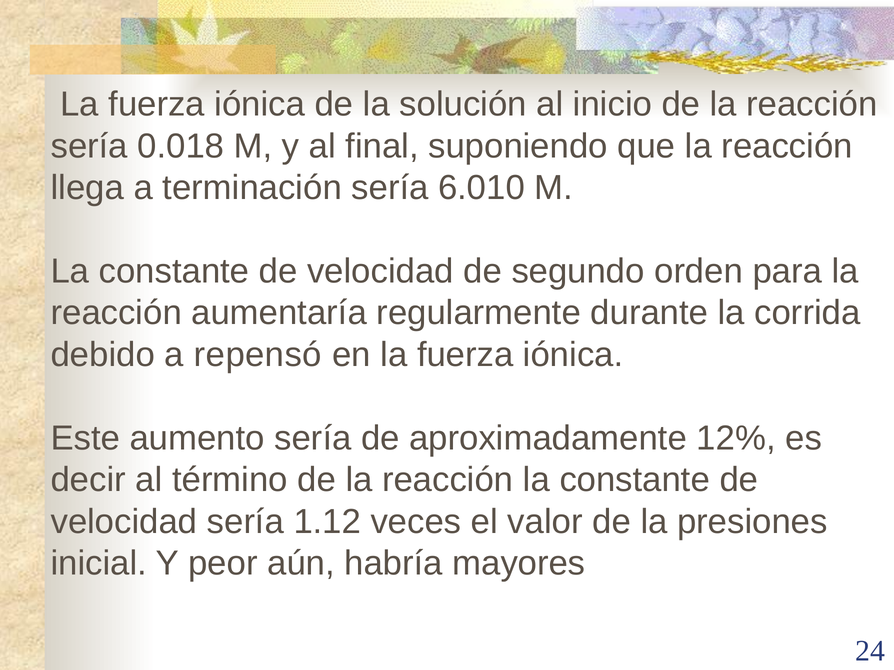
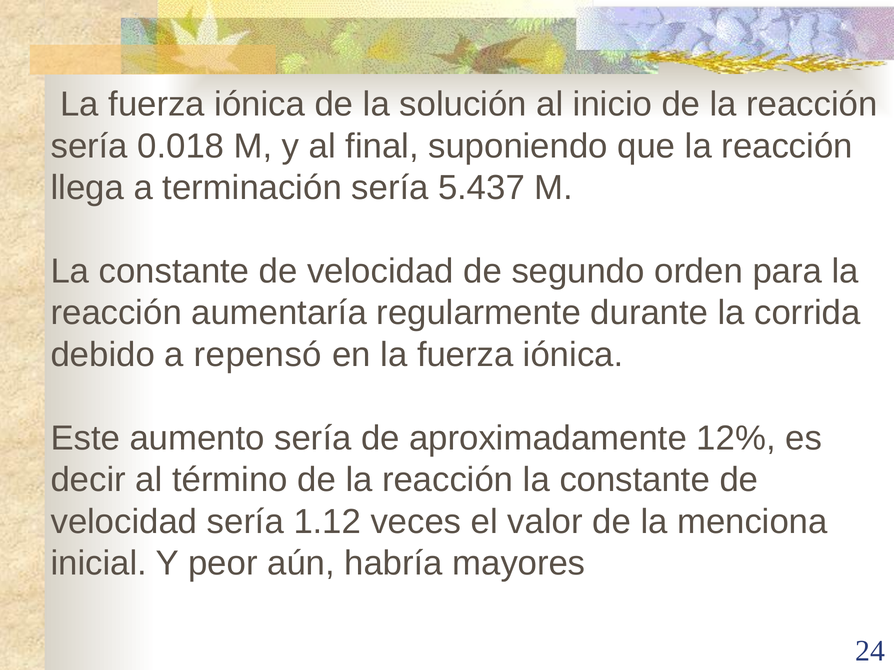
6.010: 6.010 -> 5.437 (482, 188)
presiones: presiones -> menciona (752, 522)
